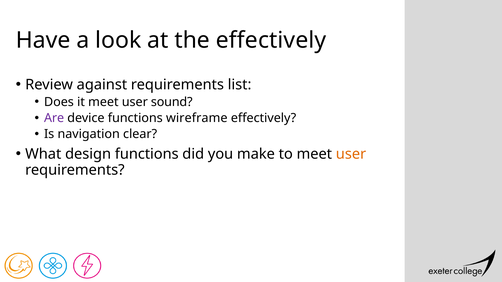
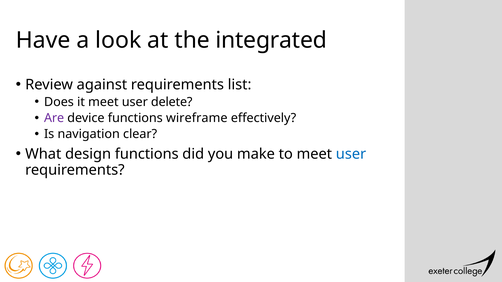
the effectively: effectively -> integrated (271, 40)
sound: sound -> delete (172, 102)
user colour: orange -> blue (351, 154)
